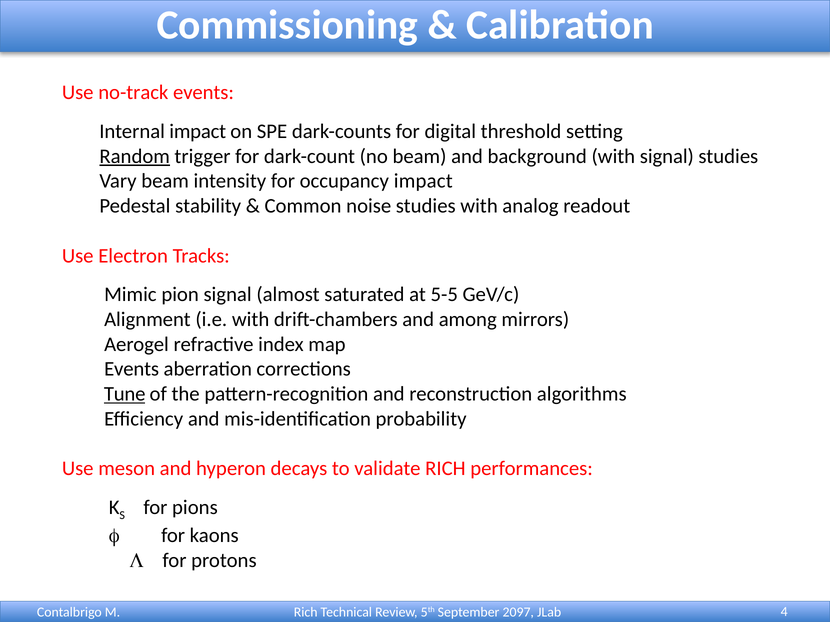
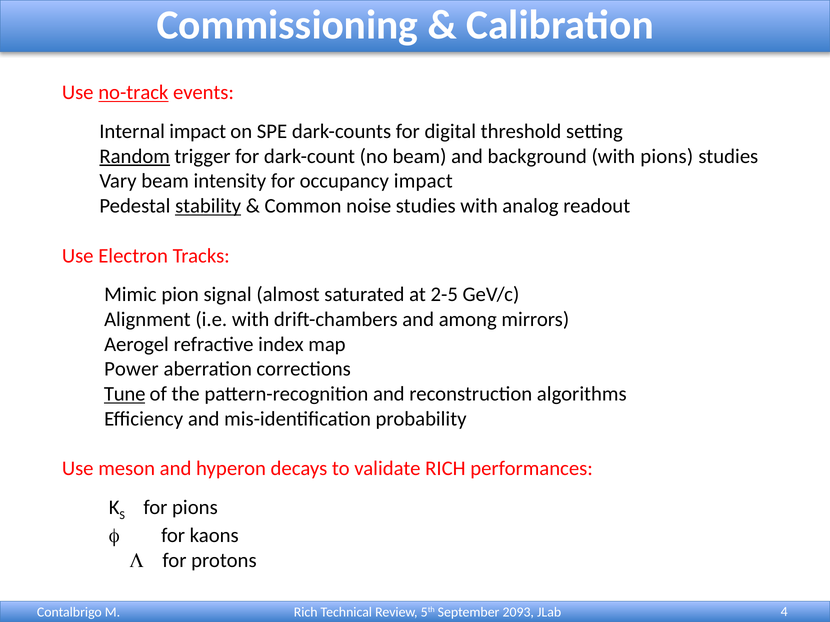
no-track underline: none -> present (133, 93)
with signal: signal -> pions (667, 156)
stability underline: none -> present (208, 206)
5-5: 5-5 -> 2-5 (444, 295)
Events: Events -> Power (131, 369)
2097: 2097 -> 2093 (518, 613)
